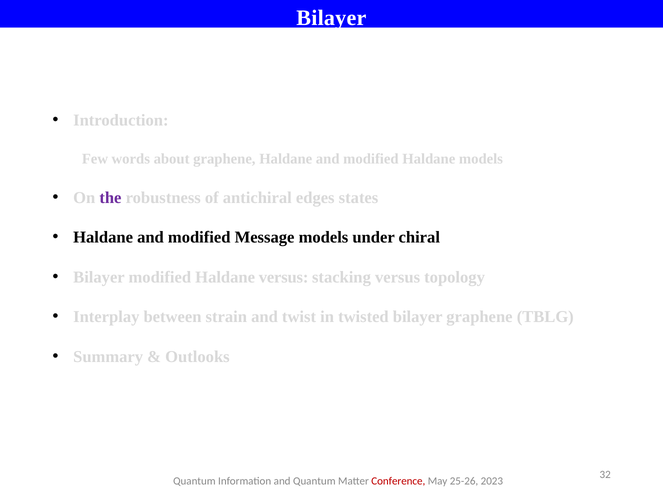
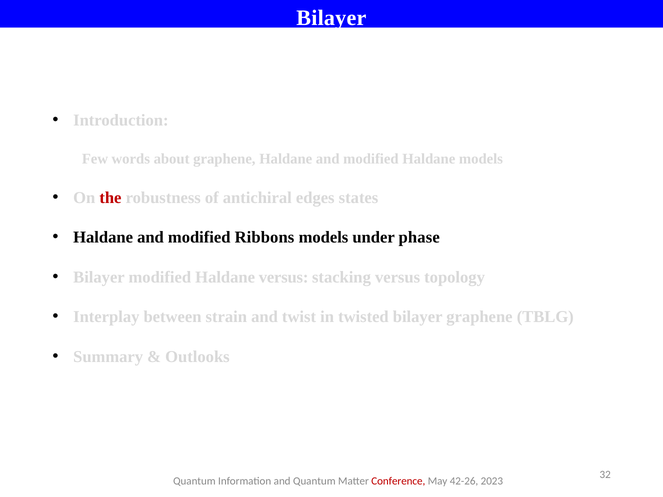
the colour: purple -> red (110, 198)
Message: Message -> Ribbons (264, 238)
chiral: chiral -> phase (419, 238)
25-26: 25-26 -> 42-26 (464, 481)
